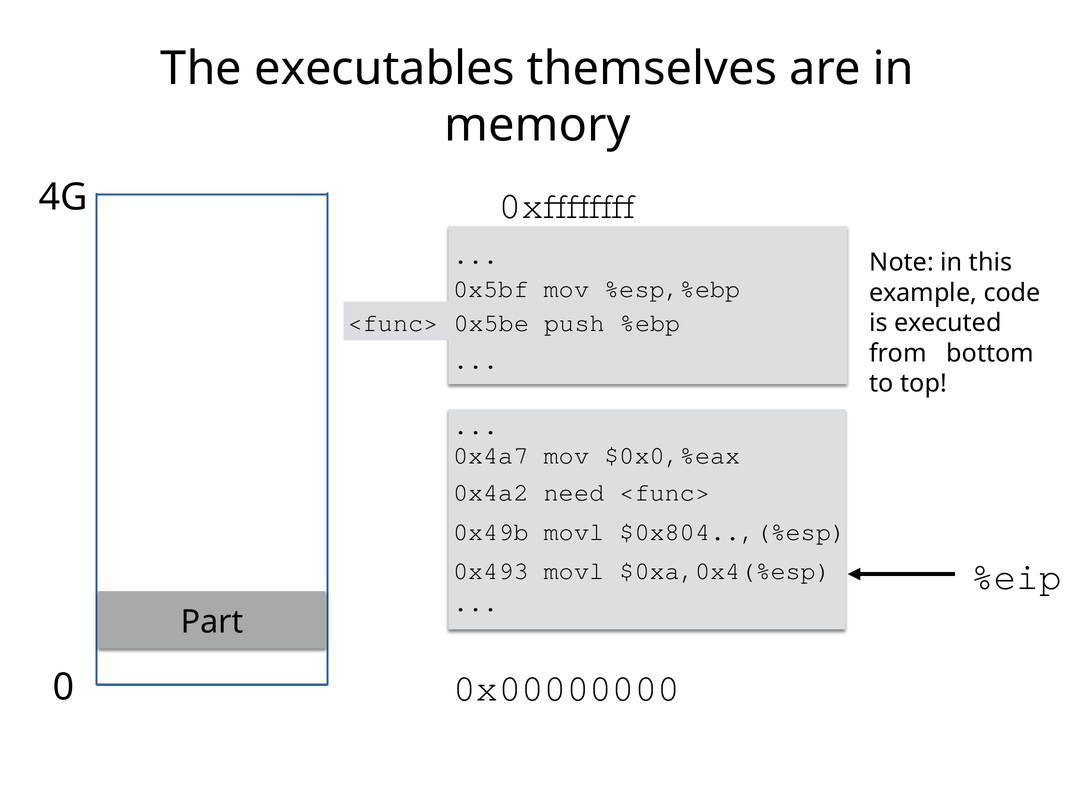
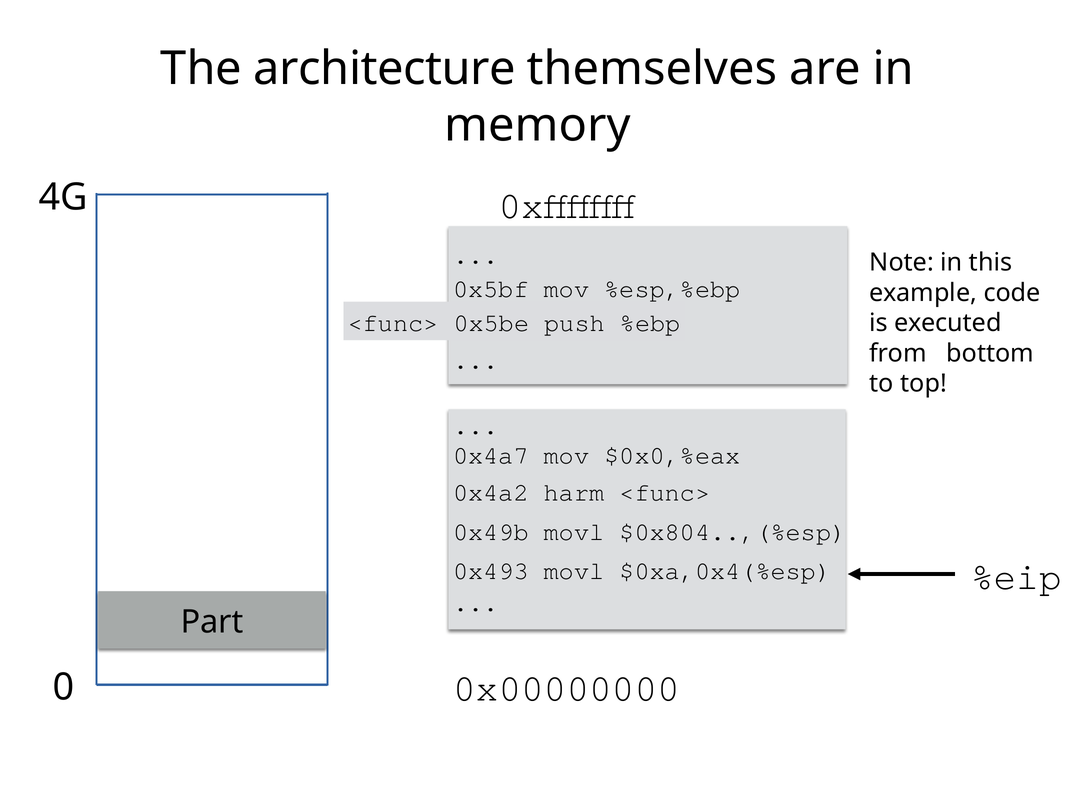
executables: executables -> architecture (385, 69)
need: need -> harm (574, 493)
